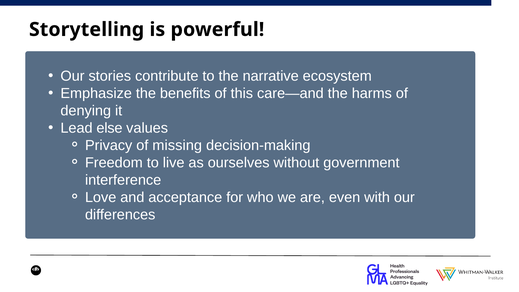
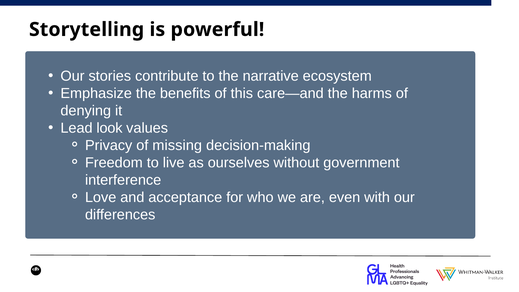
else: else -> look (109, 128)
